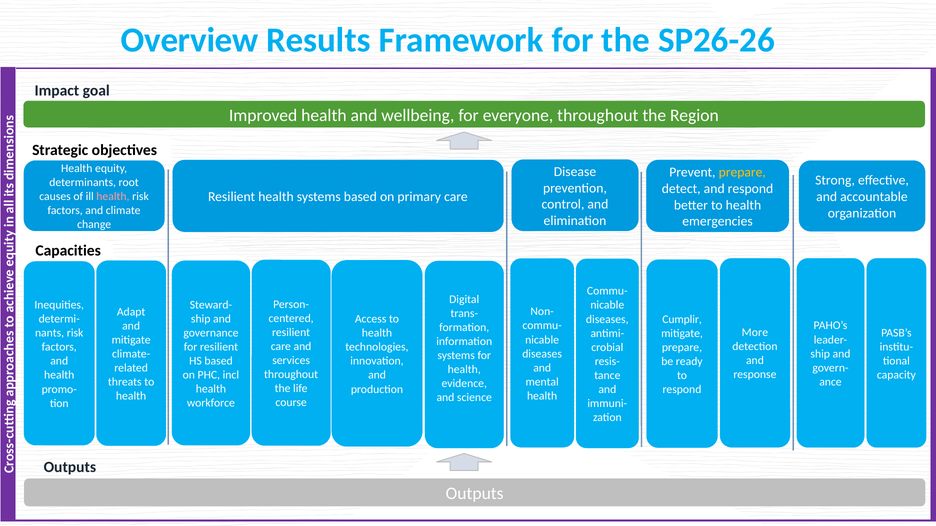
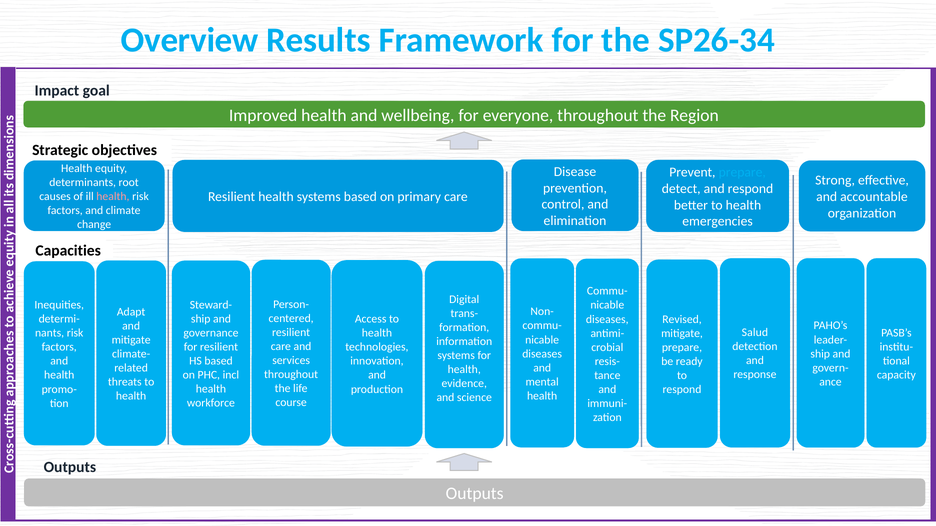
SP26-26: SP26-26 -> SP26-34 (716, 40)
prepare colour: yellow -> light blue (742, 172)
Cumplir: Cumplir -> Revised (682, 320)
More: More -> Salud (755, 333)
